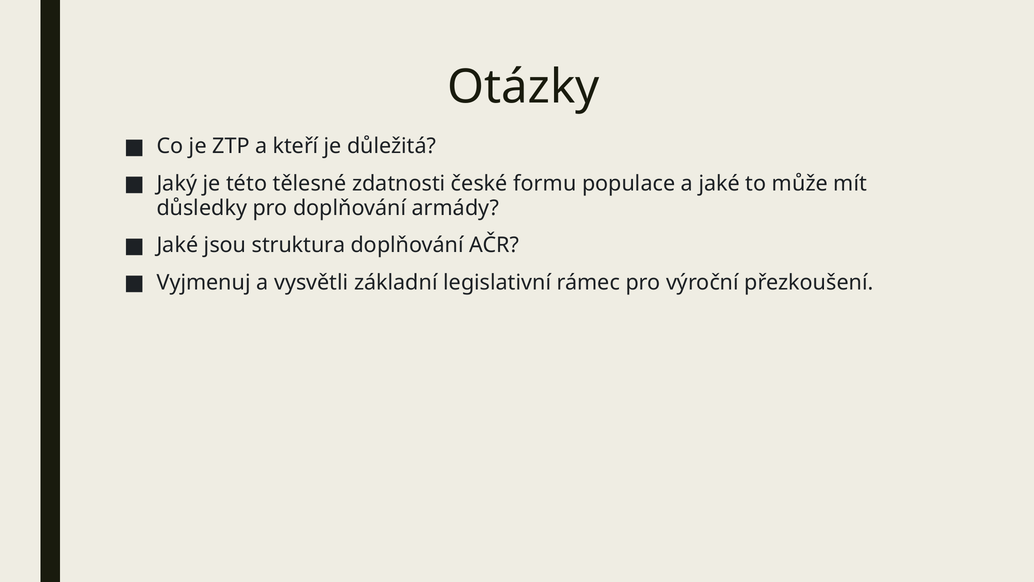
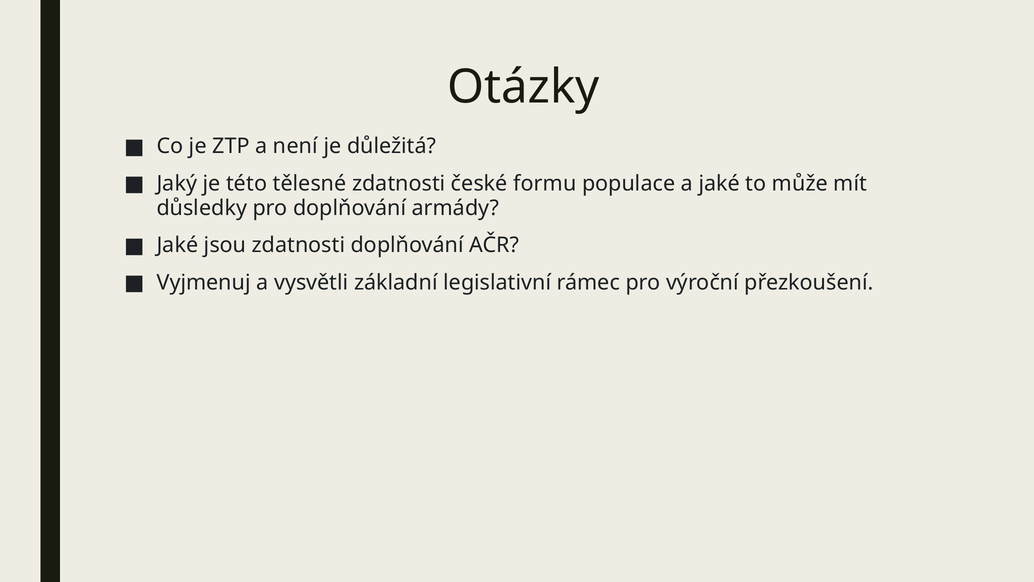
kteří: kteří -> není (295, 146)
jsou struktura: struktura -> zdatnosti (298, 245)
